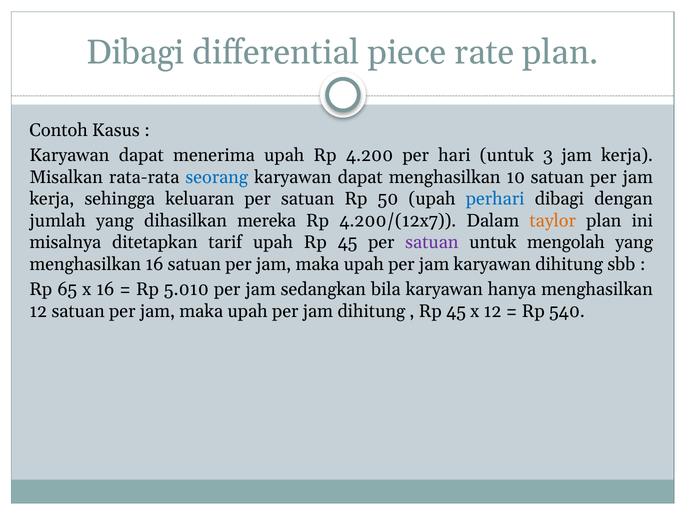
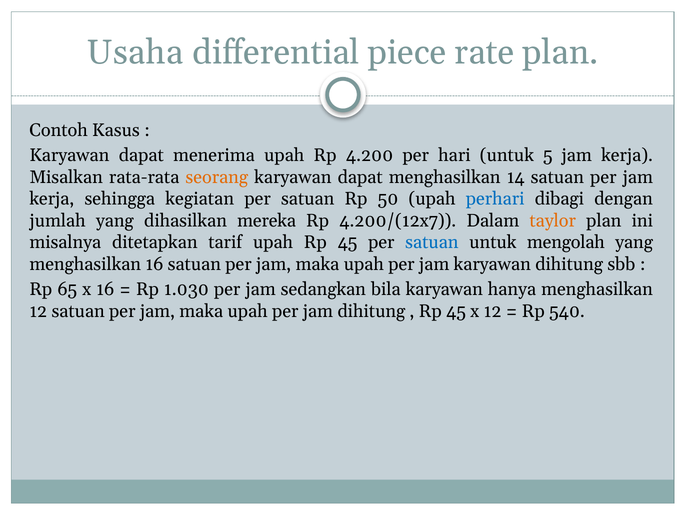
Dibagi: Dibagi -> Usaha (135, 53)
3: 3 -> 5 (548, 155)
seorang colour: blue -> orange (217, 177)
10: 10 -> 14 (516, 177)
keluaran: keluaran -> kegiatan (200, 199)
satuan colour: purple -> blue (432, 242)
5.010: 5.010 -> 1.030 (186, 289)
